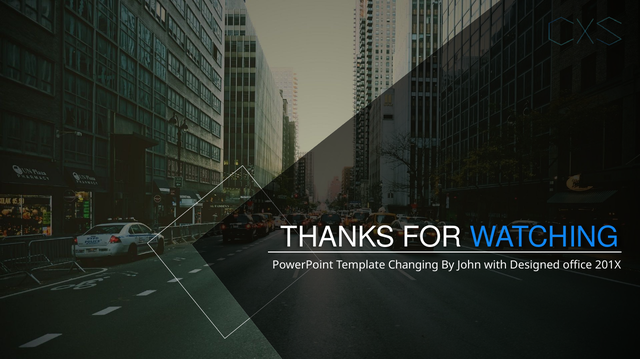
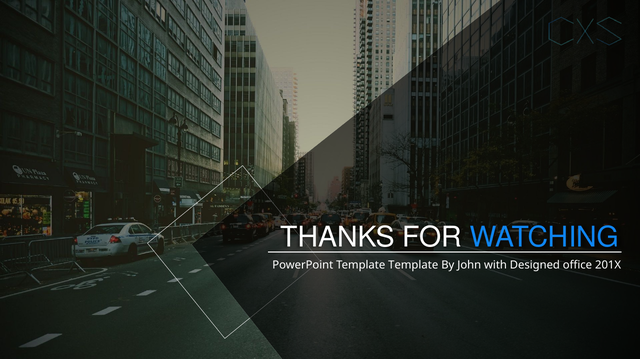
Template Changing: Changing -> Template (413, 265)
